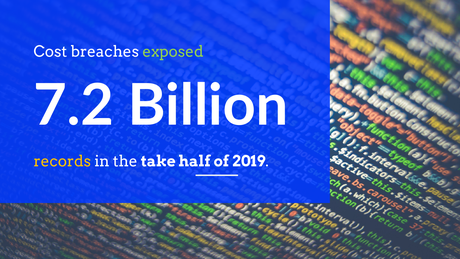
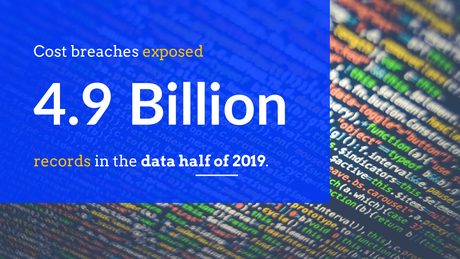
exposed colour: light green -> yellow (173, 52)
7.2: 7.2 -> 4.9 (74, 106)
take: take -> data (158, 161)
